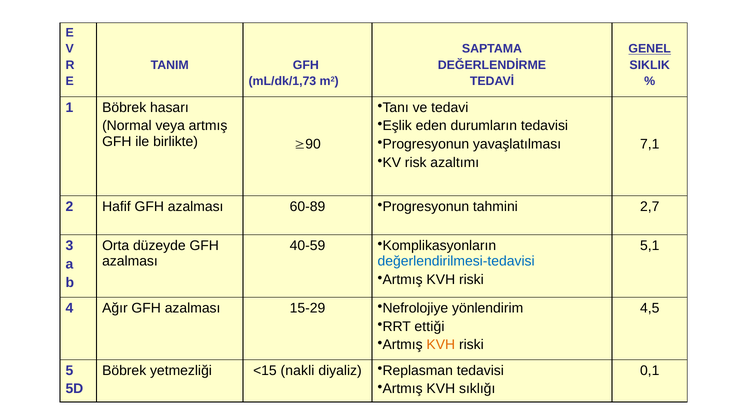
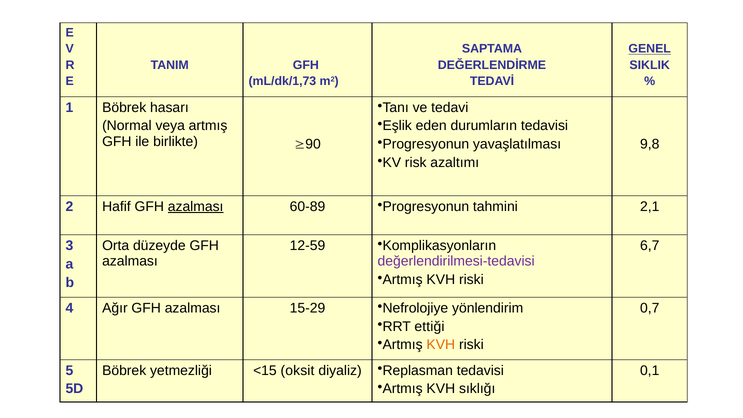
7,1: 7,1 -> 9,8 (650, 144)
azalması underline: none -> present (196, 207)
2,7: 2,7 -> 2,1 (650, 207)
40-59: 40-59 -> 12-59 (308, 246)
5,1: 5,1 -> 6,7 (650, 246)
değerlendirilmesi-tedavisi colour: blue -> purple (456, 261)
4,5: 4,5 -> 0,7 (650, 308)
nakli: nakli -> oksit (297, 370)
